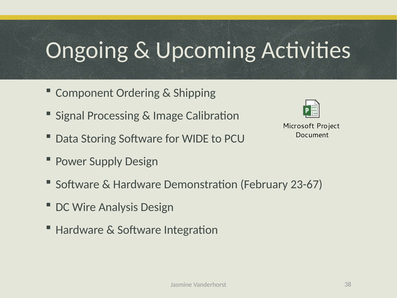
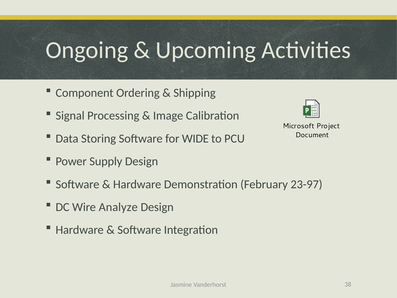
23-67: 23-67 -> 23-97 (307, 184)
Analysis: Analysis -> Analyze (118, 207)
